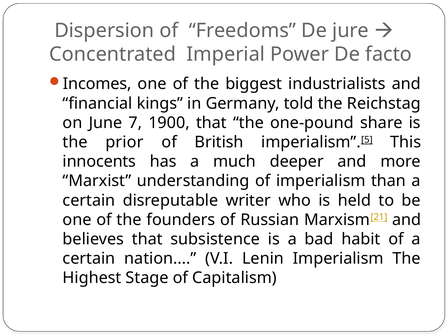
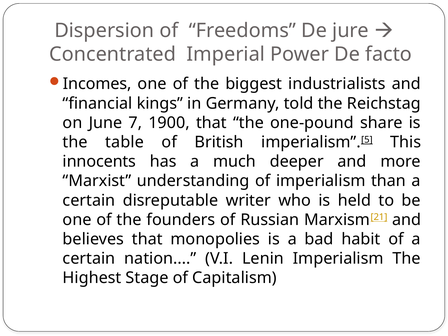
prior: prior -> table (125, 142)
subsistence: subsistence -> monopolies (215, 239)
